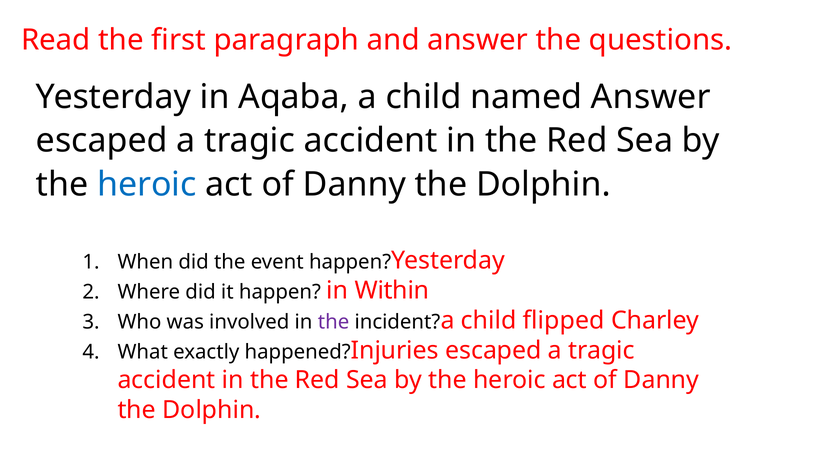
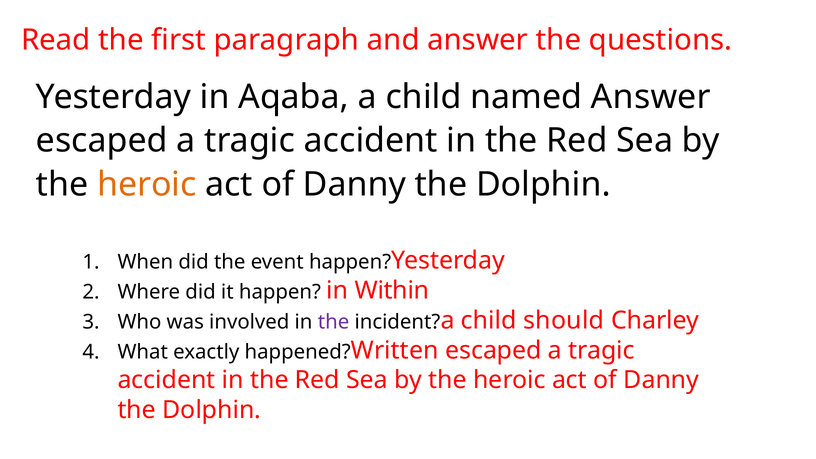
heroic colour: blue -> orange (147, 184)
flipped: flipped -> should (564, 320)
Injuries: Injuries -> Written (395, 350)
